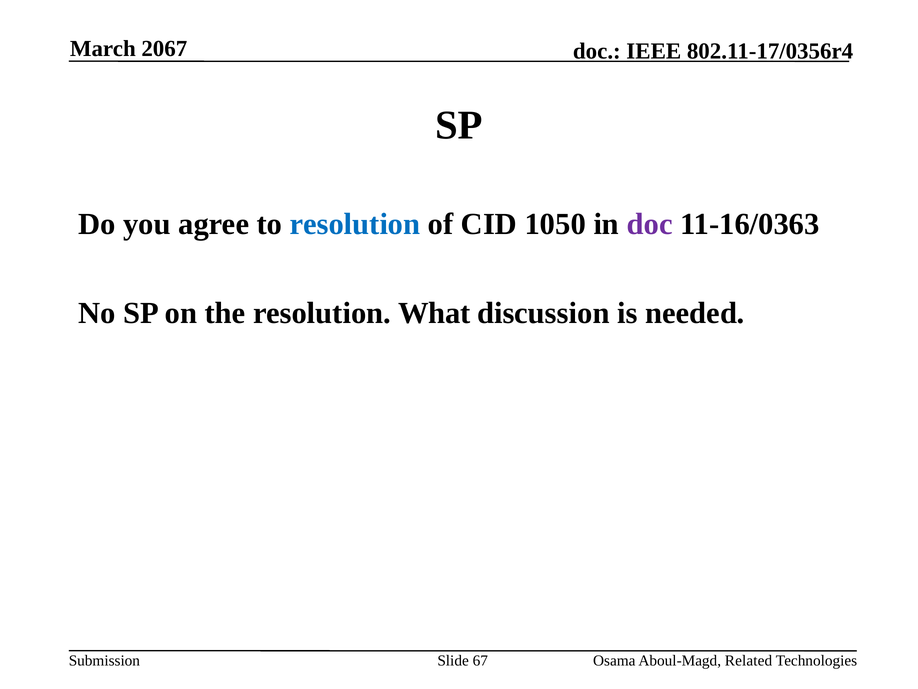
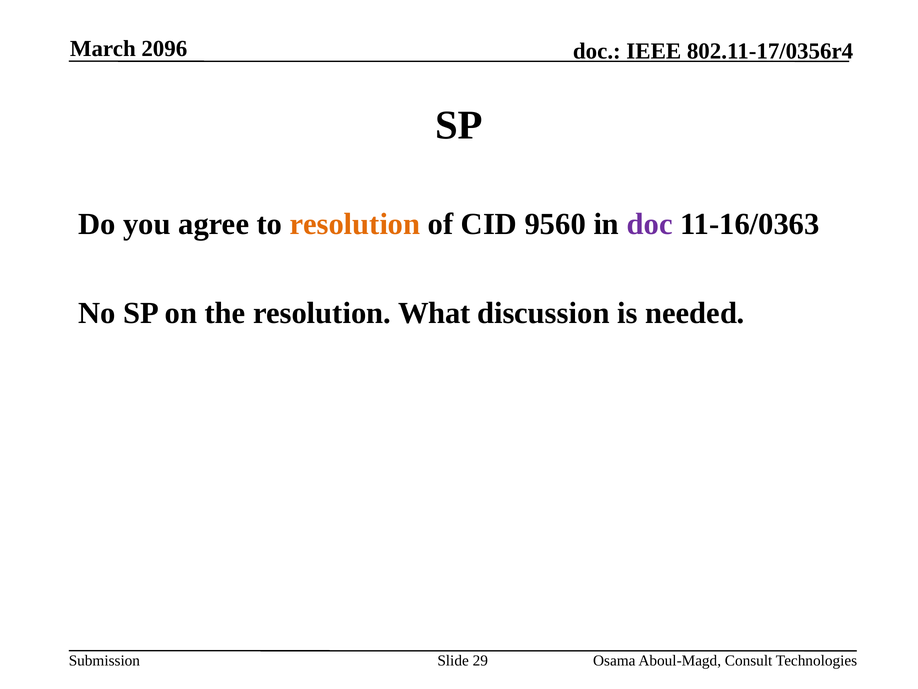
2067: 2067 -> 2096 (164, 49)
resolution colour: blue -> orange (355, 224)
1050: 1050 -> 9560 (555, 224)
67: 67 -> 29 (480, 660)
Related: Related -> Consult (749, 660)
